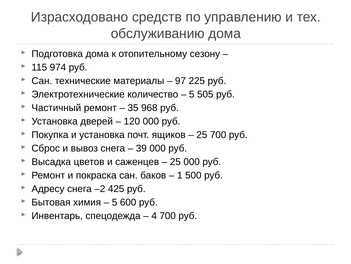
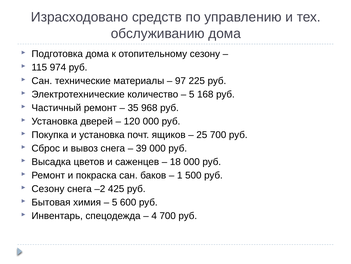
505: 505 -> 168 (205, 94)
25: 25 -> 18 (175, 161)
Адресу: Адресу -> Сезону (48, 188)
